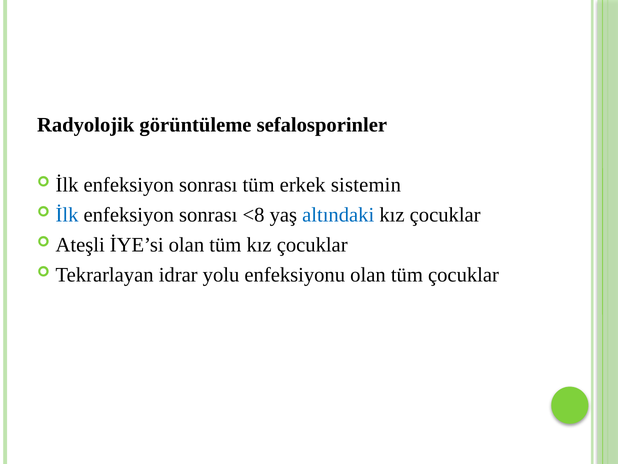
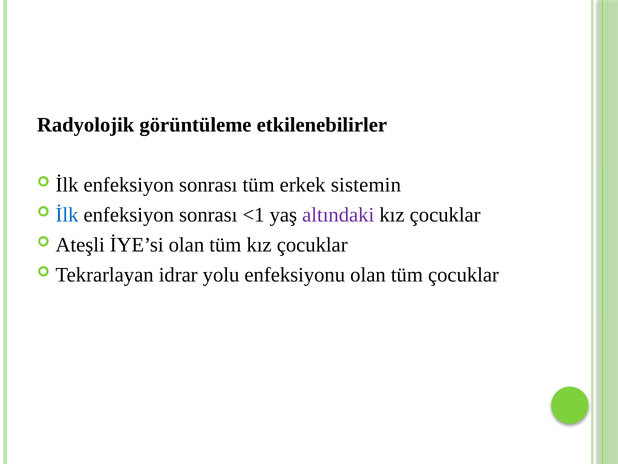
sefalosporinler: sefalosporinler -> etkilenebilirler (322, 125)
<8: <8 -> <1 (254, 215)
altındaki colour: blue -> purple (338, 215)
